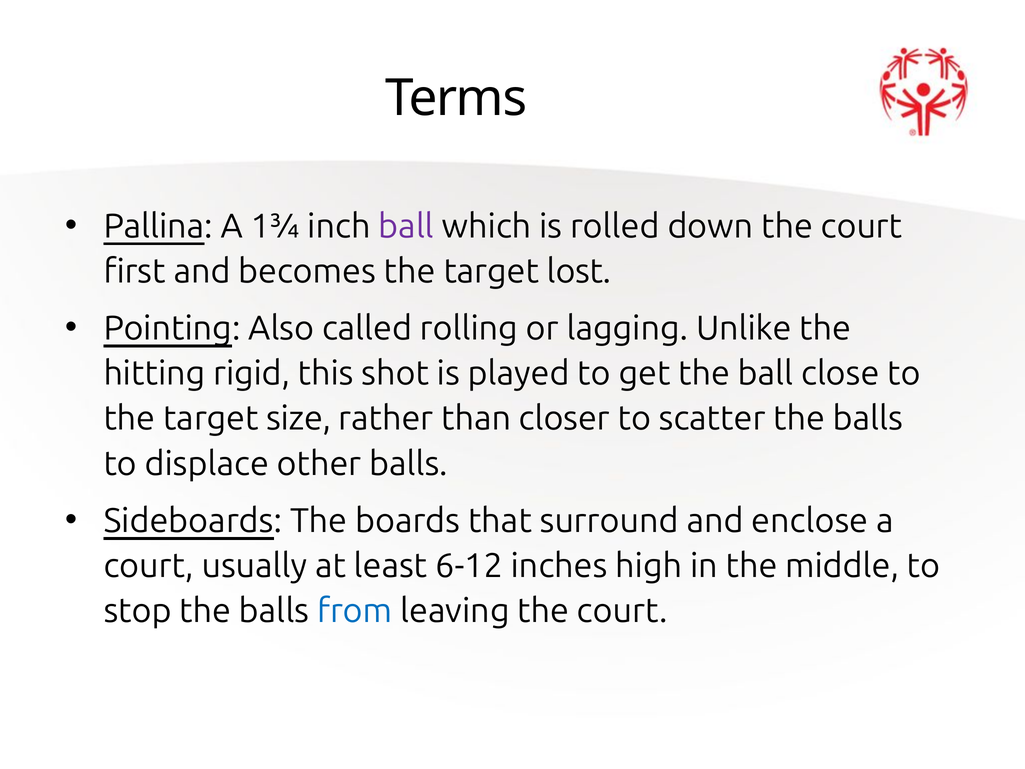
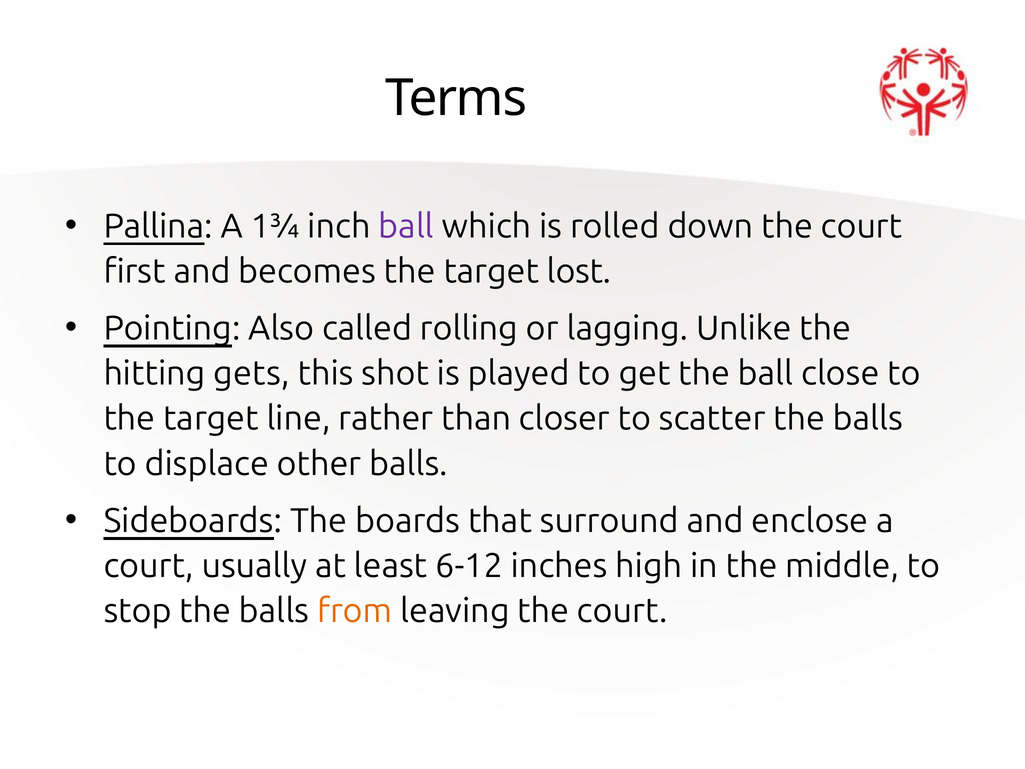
rigid: rigid -> gets (251, 373)
size: size -> line (299, 419)
from colour: blue -> orange (355, 611)
